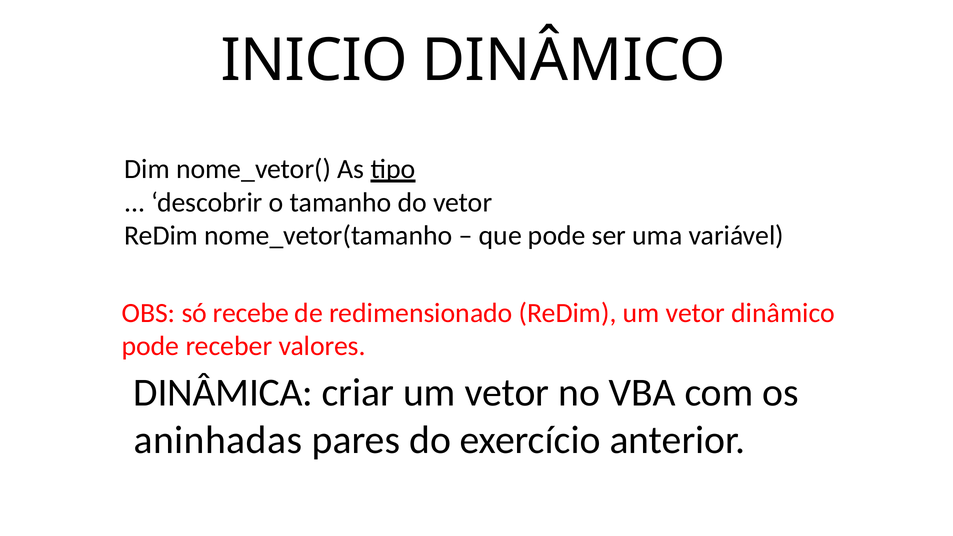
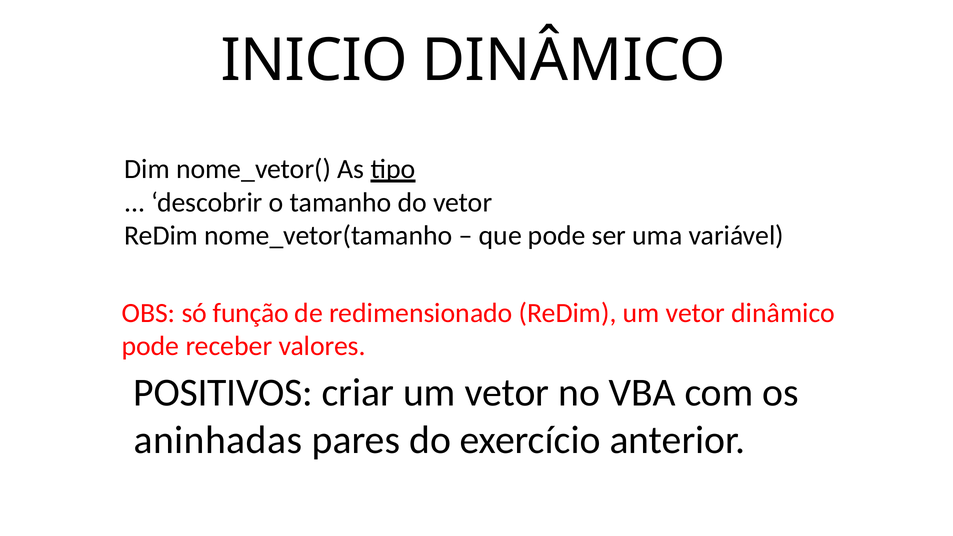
recebe: recebe -> função (251, 313)
DINÂMICA: DINÂMICA -> POSITIVOS (223, 393)
